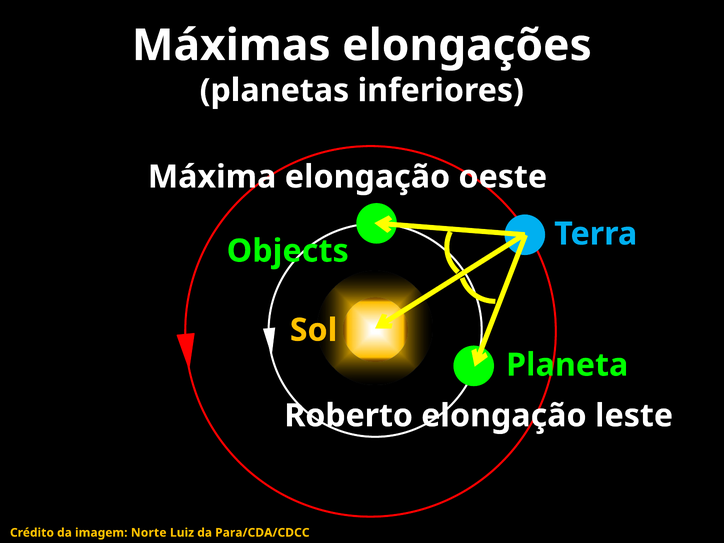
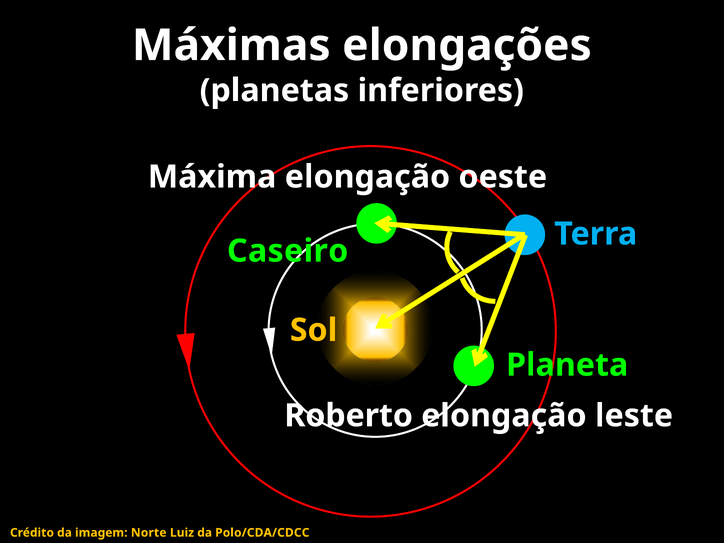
Objects: Objects -> Caseiro (288, 251)
Para/CDA/CDCC: Para/CDA/CDCC -> Polo/CDA/CDCC (262, 533)
